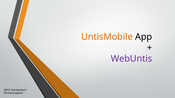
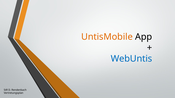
WebUntis colour: purple -> blue (131, 59)
